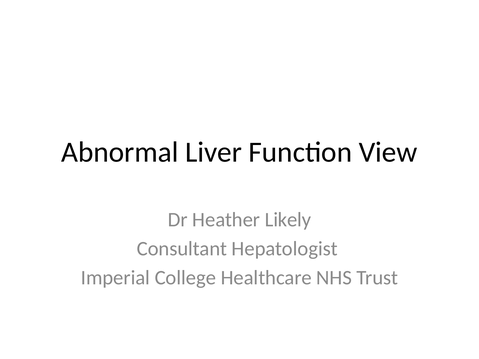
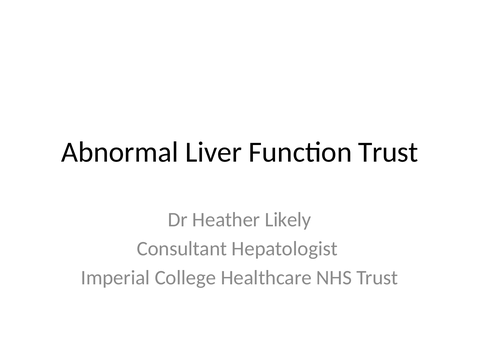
Function View: View -> Trust (388, 152)
